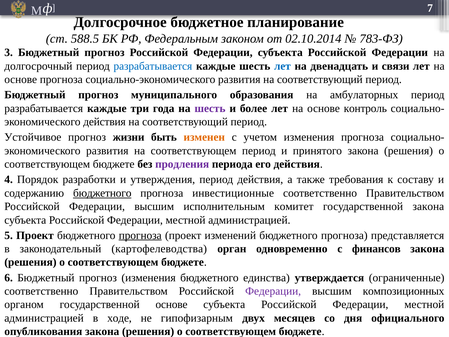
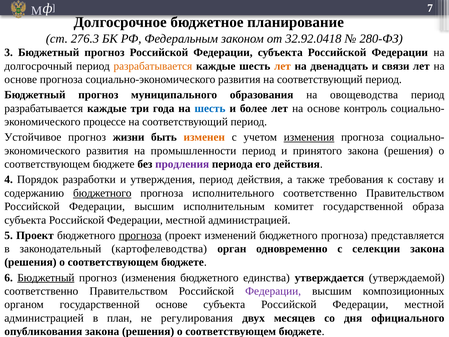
588.5: 588.5 -> 276.3 (85, 39)
02.10.2014: 02.10.2014 -> 32.92.0418 (313, 39)
783-ФЗ: 783-ФЗ -> 280-ФЗ (381, 39)
разрабатывается colour: blue -> orange (153, 66)
лет colour: blue -> orange (282, 66)
амбулаторных: амбулаторных -> овощеводства (364, 95)
шесть colour: purple -> blue (210, 108)
действия: действия -> процессе (105, 122)
изменения underline: none -> present (309, 137)
на соответствующем: соответствующем -> промышленности (194, 151)
инвестиционные: инвестиционные -> исполнительного (233, 193)
государственной закона: закона -> образа (428, 206)
финансов: финансов -> селекции (376, 249)
Бюджетный underline: none -> present (46, 277)
ограниченные: ограниченные -> утверждаемой (407, 277)
ходе: ходе -> план (120, 318)
гипофизарным: гипофизарным -> регулирования (197, 318)
